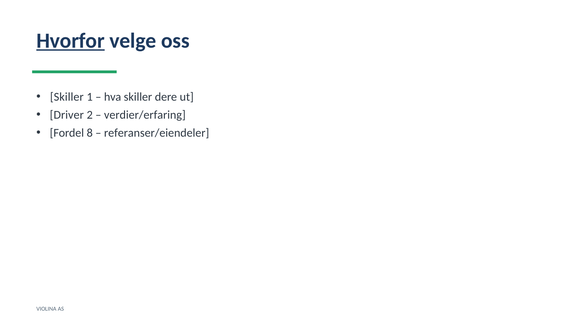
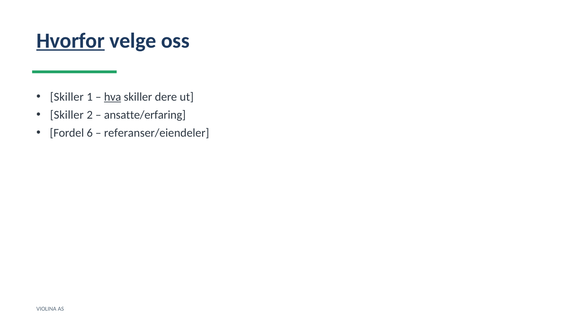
hva underline: none -> present (113, 97)
Driver: Driver -> Skiller (67, 115)
verdier/erfaring: verdier/erfaring -> ansatte/erfaring (145, 115)
8: 8 -> 6 (90, 133)
